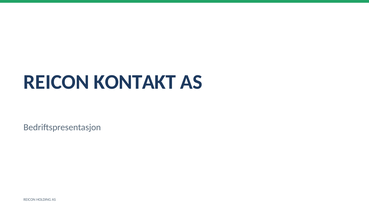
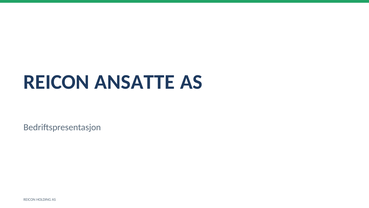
KONTAKT: KONTAKT -> ANSATTE (135, 82)
